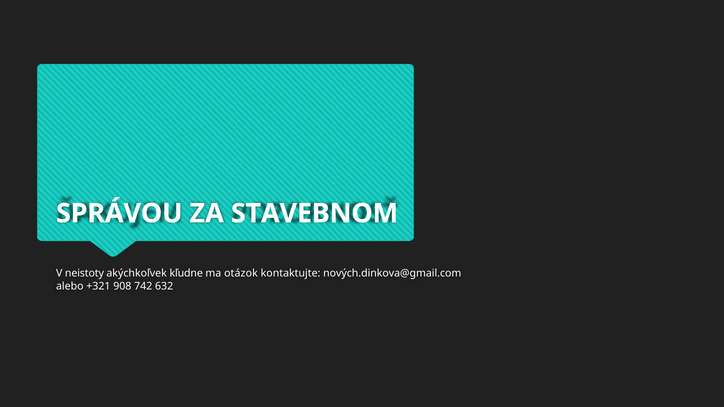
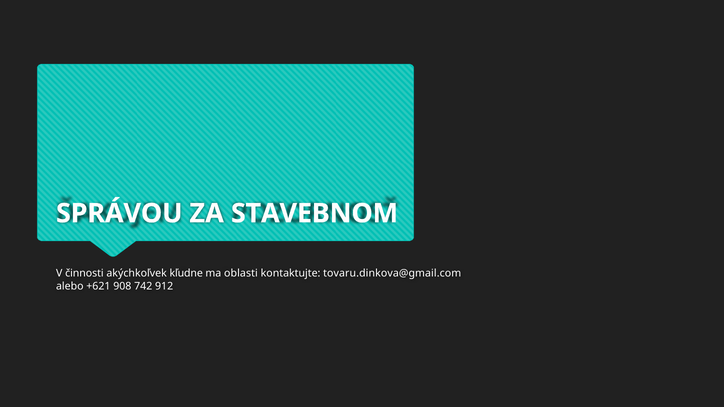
neistoty: neistoty -> činnosti (84, 274)
otázok: otázok -> oblasti (241, 274)
nových.dinkova@gmail.com: nových.dinkova@gmail.com -> tovaru.dinkova@gmail.com (392, 274)
+321: +321 -> +621 (98, 286)
632: 632 -> 912 (164, 286)
